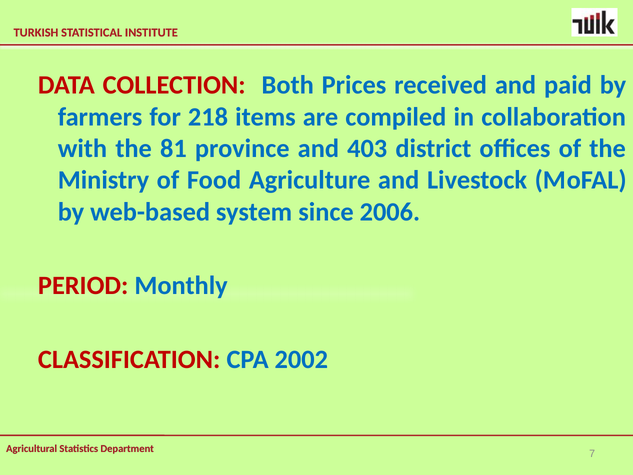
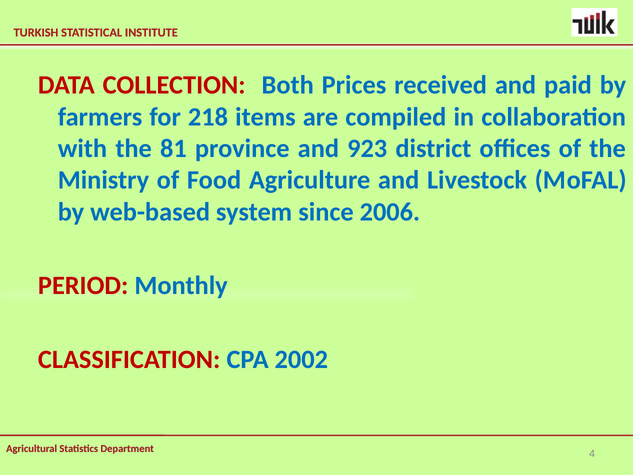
403: 403 -> 923 (367, 148)
7: 7 -> 4 (592, 453)
